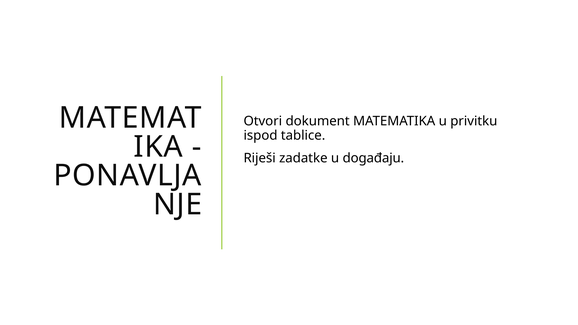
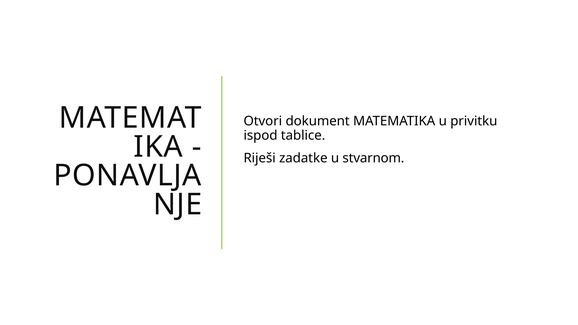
događaju: događaju -> stvarnom (373, 158)
